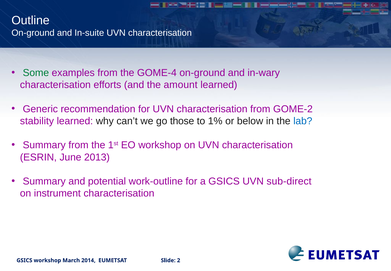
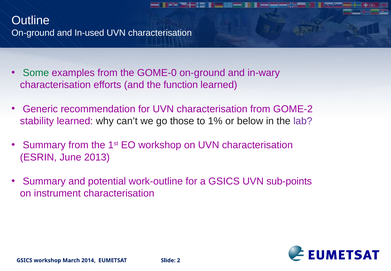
In-suite: In-suite -> In-used (89, 33)
GOME-4: GOME-4 -> GOME-0 (157, 73)
amount: amount -> function (181, 85)
lab colour: blue -> purple (303, 121)
sub-direct: sub-direct -> sub-points (289, 181)
